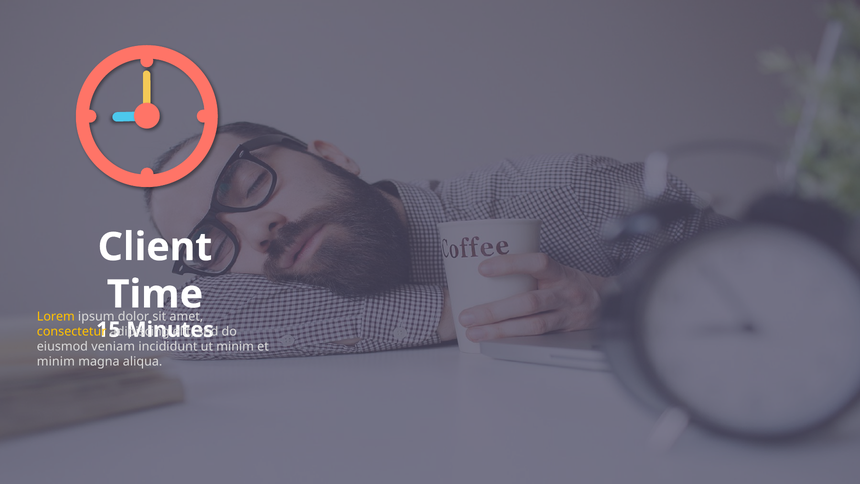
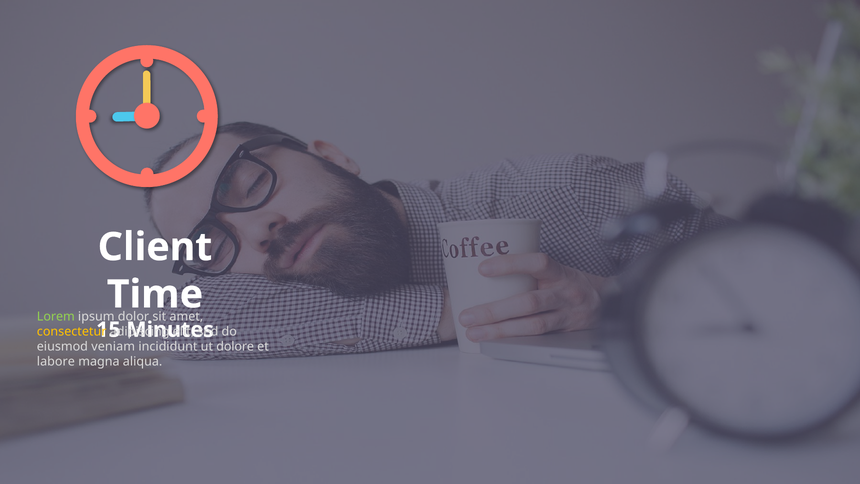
Lorem colour: yellow -> light green (56, 316)
minim: minim -> dolore (235, 346)
minim: minim -> labore (56, 361)
